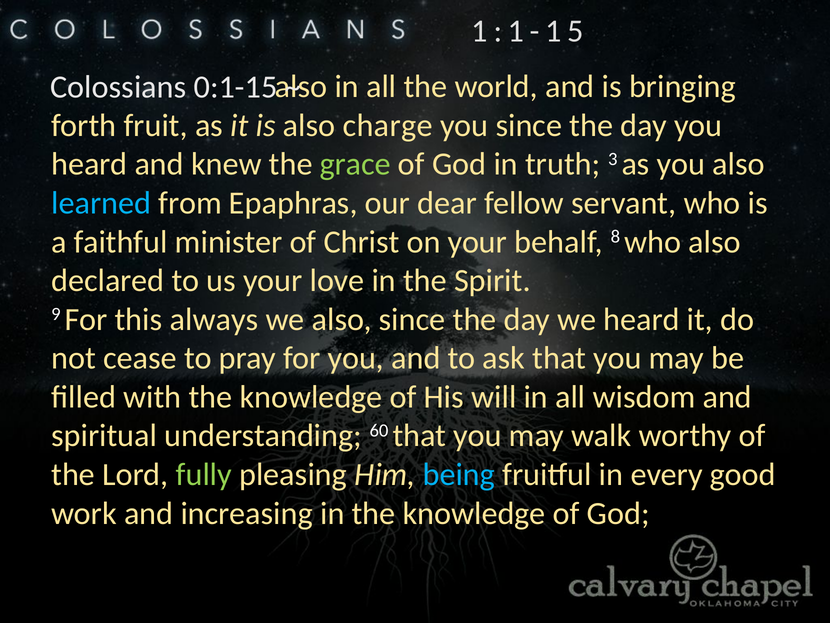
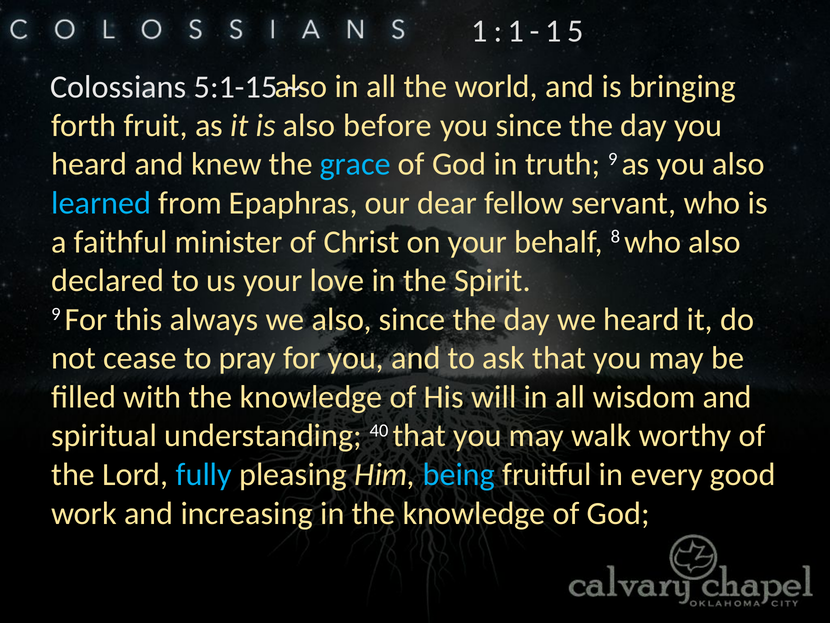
0:1-15: 0:1-15 -> 5:1-15 (236, 87)
charge: charge -> before (388, 125)
grace colour: light green -> light blue (355, 164)
truth 3: 3 -> 9 (613, 159)
60: 60 -> 40 (379, 430)
fully colour: light green -> light blue (204, 474)
